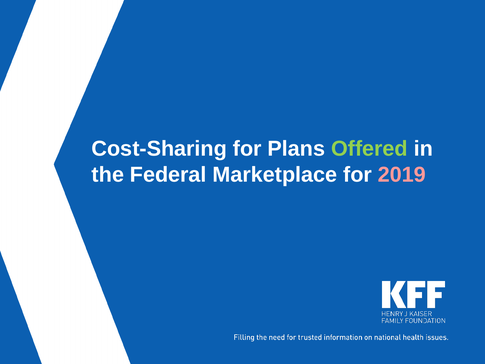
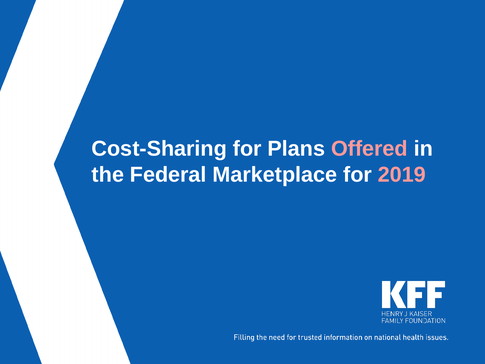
Offered colour: light green -> pink (369, 149)
